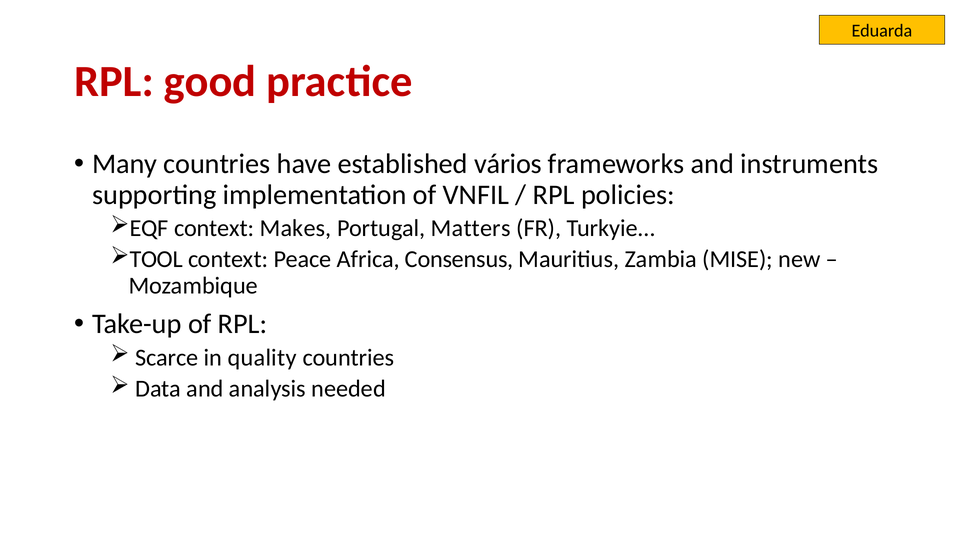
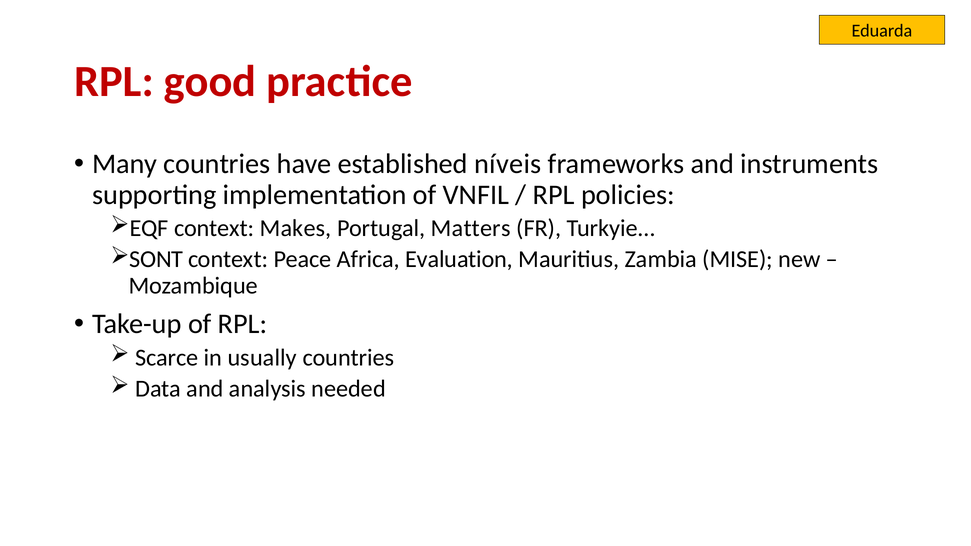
vários: vários -> níveis (508, 164)
TOOL: TOOL -> SONT (156, 259)
Consensus: Consensus -> Evaluation (459, 259)
quality: quality -> usually (262, 358)
